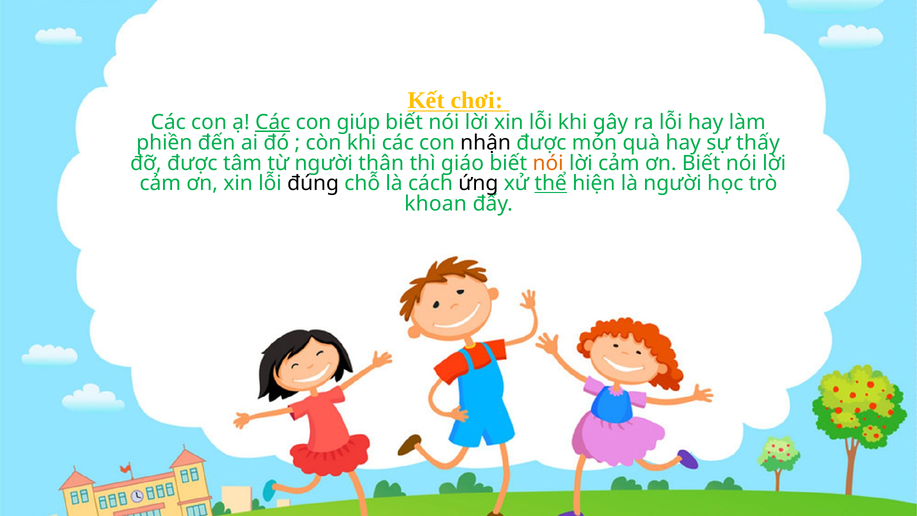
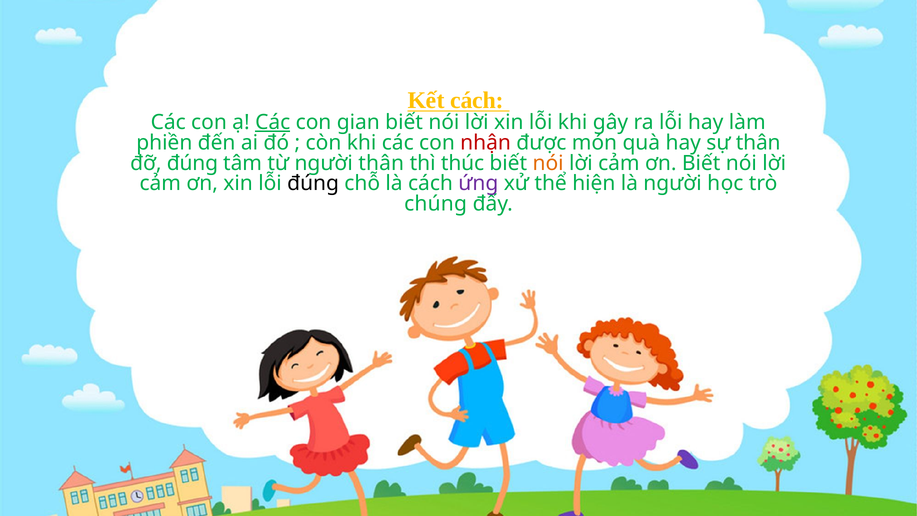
Kết chơi: chơi -> cách (477, 100)
giúp: giúp -> gian (358, 122)
nhận colour: black -> red (486, 143)
sự thấy: thấy -> thân (758, 143)
đỡ được: được -> đúng (192, 163)
giáo: giáo -> thúc (463, 163)
ứng colour: black -> purple (478, 183)
thể underline: present -> none (551, 183)
khoan: khoan -> chúng (436, 204)
